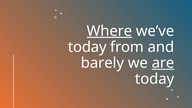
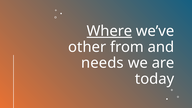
today: today -> other (87, 47)
barely: barely -> needs (102, 63)
are underline: present -> none (163, 63)
